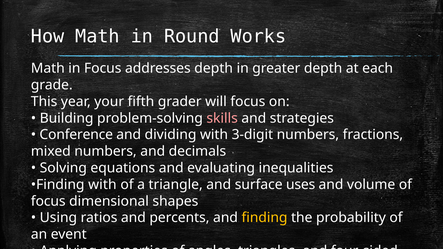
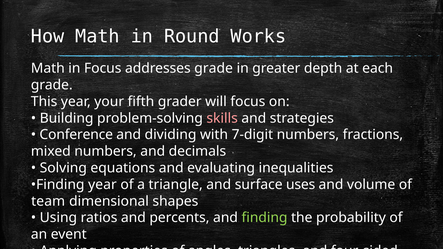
addresses depth: depth -> grade (214, 68)
3-digit: 3-digit -> 7-digit (252, 135)
Finding with: with -> year (102, 185)
focus: focus -> team (48, 201)
ﬁnding colour: yellow -> light green (265, 218)
